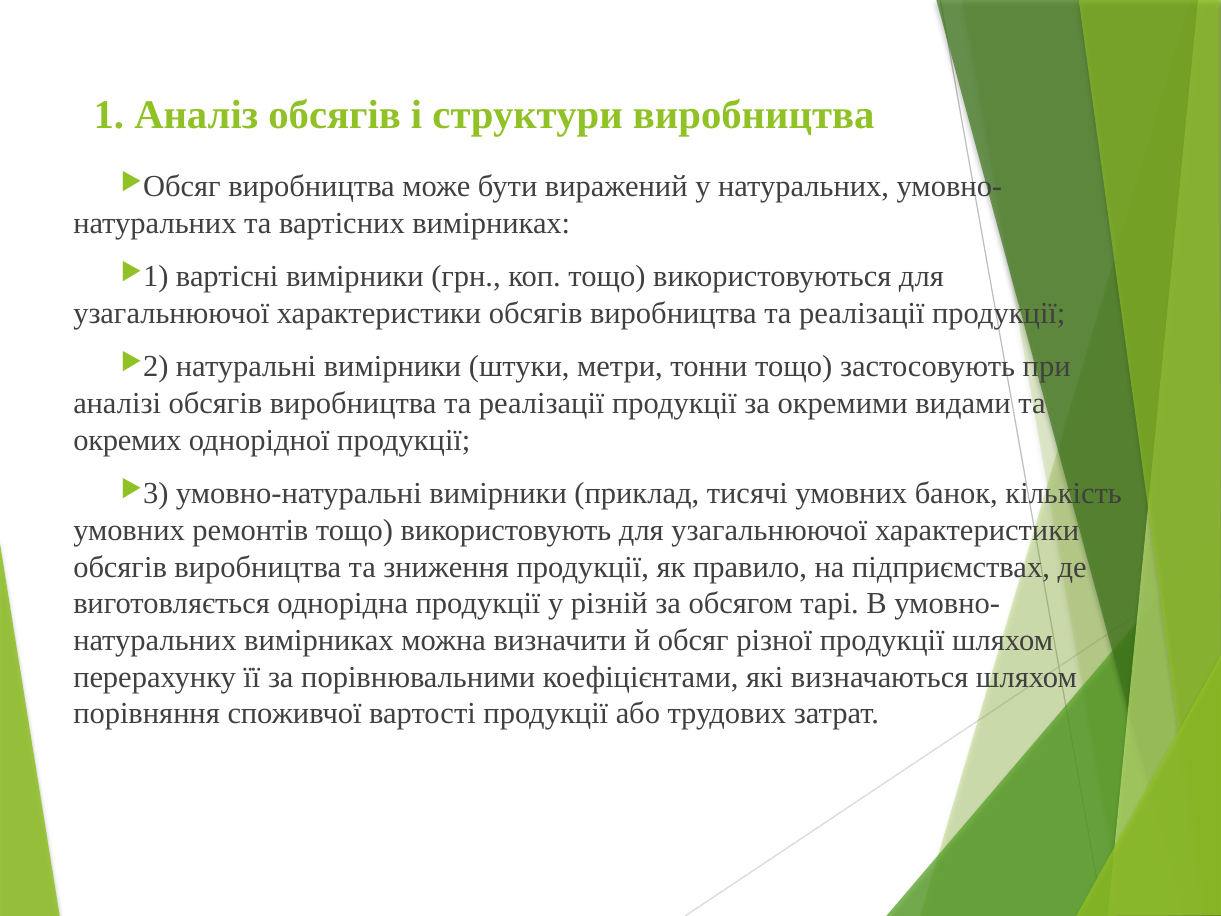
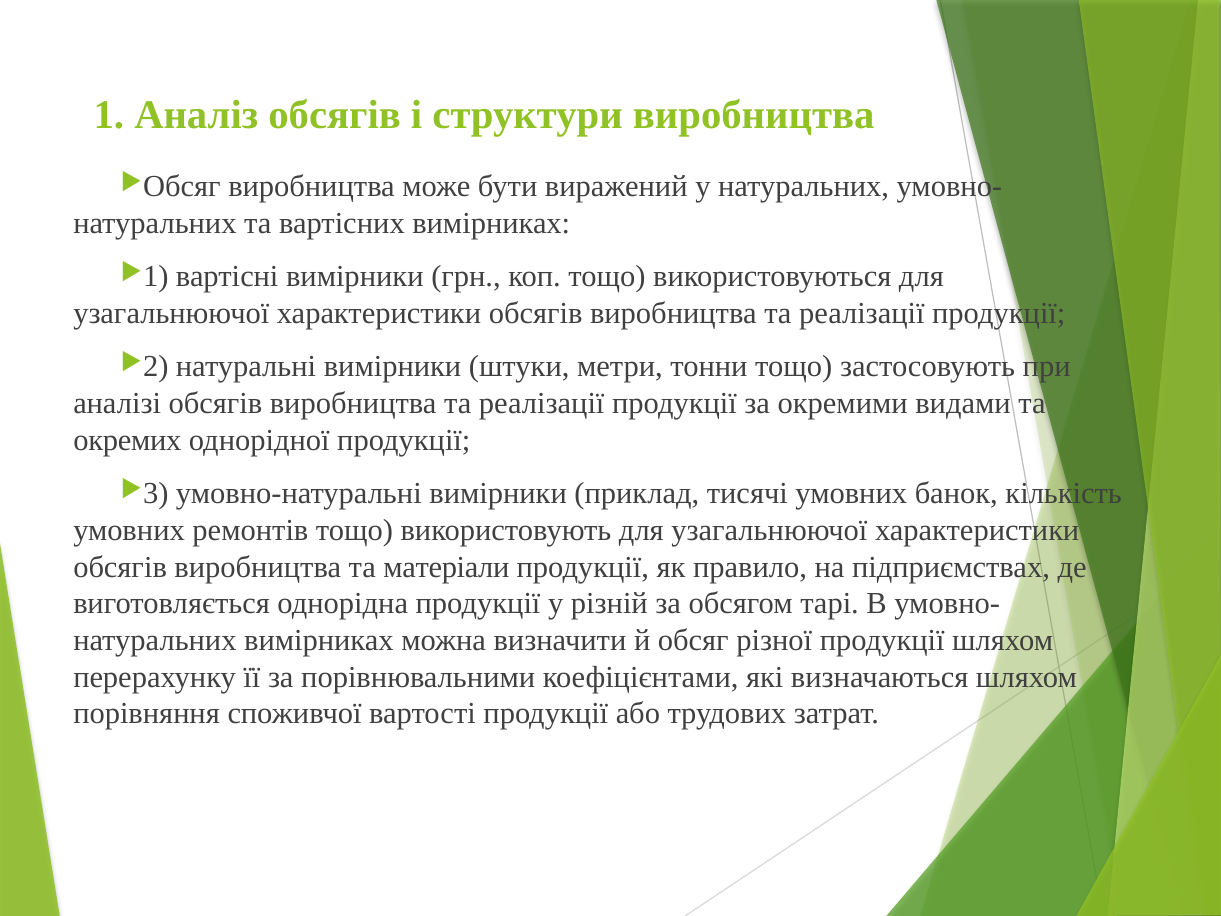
зниження: зниження -> матеріали (446, 567)
